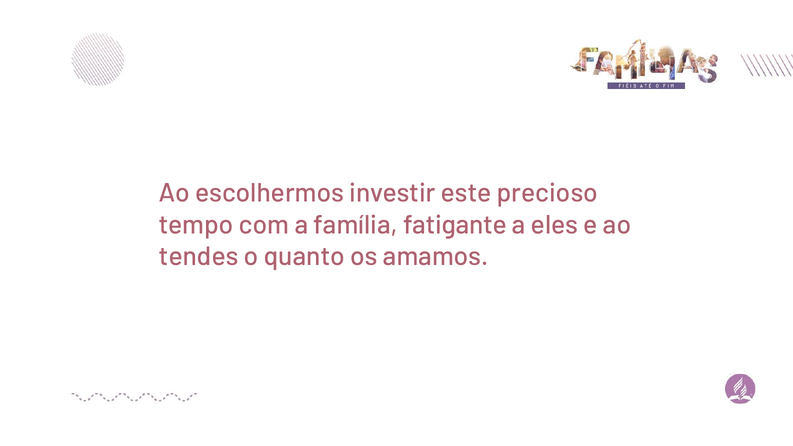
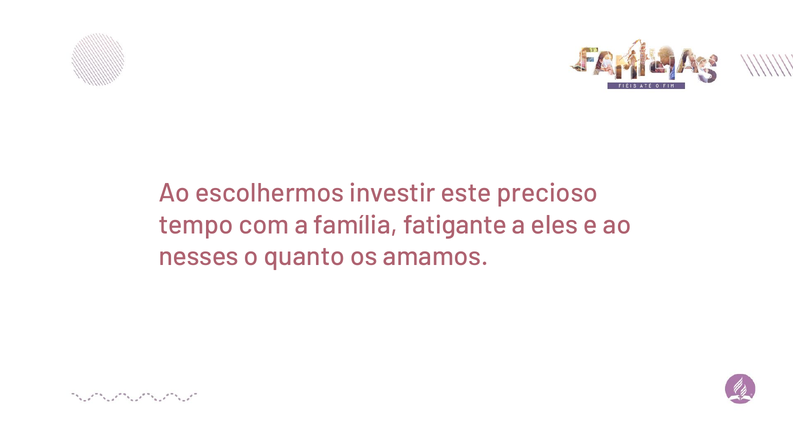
tendes: tendes -> nesses (199, 257)
